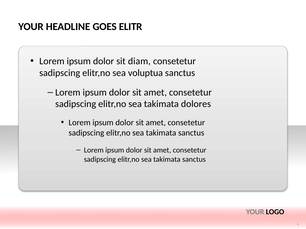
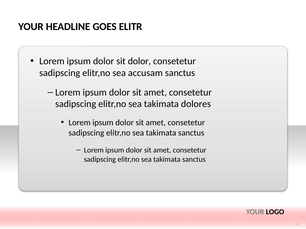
sit diam: diam -> dolor (139, 61)
voluptua: voluptua -> accusam (145, 73)
